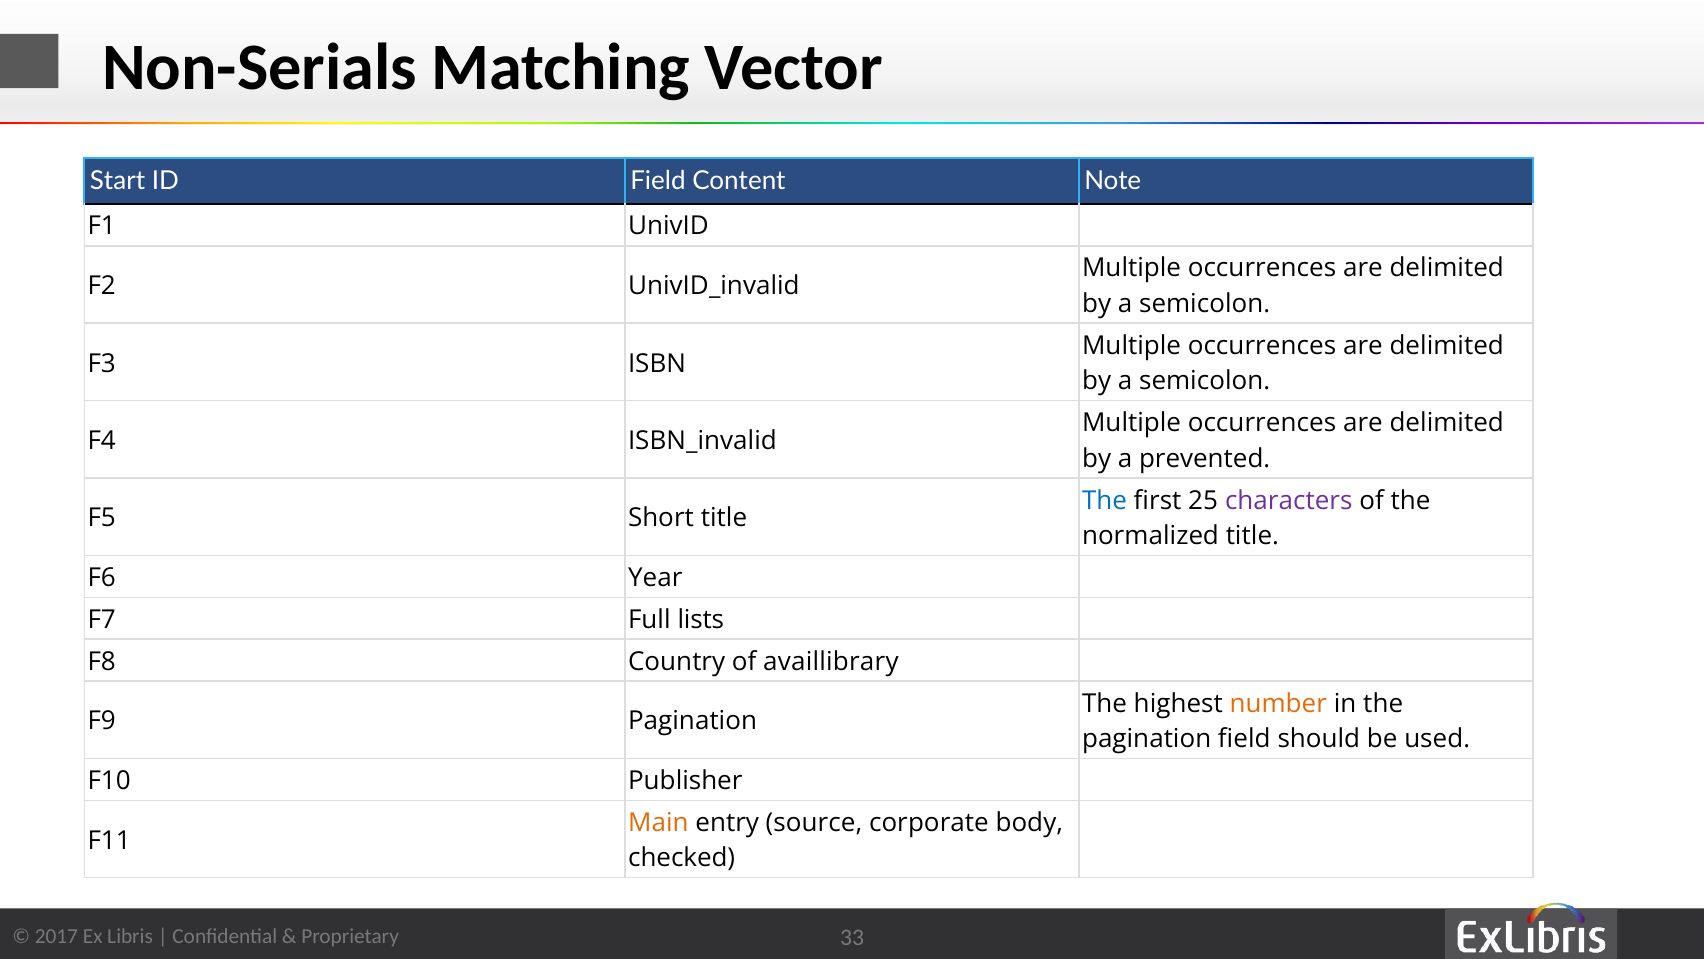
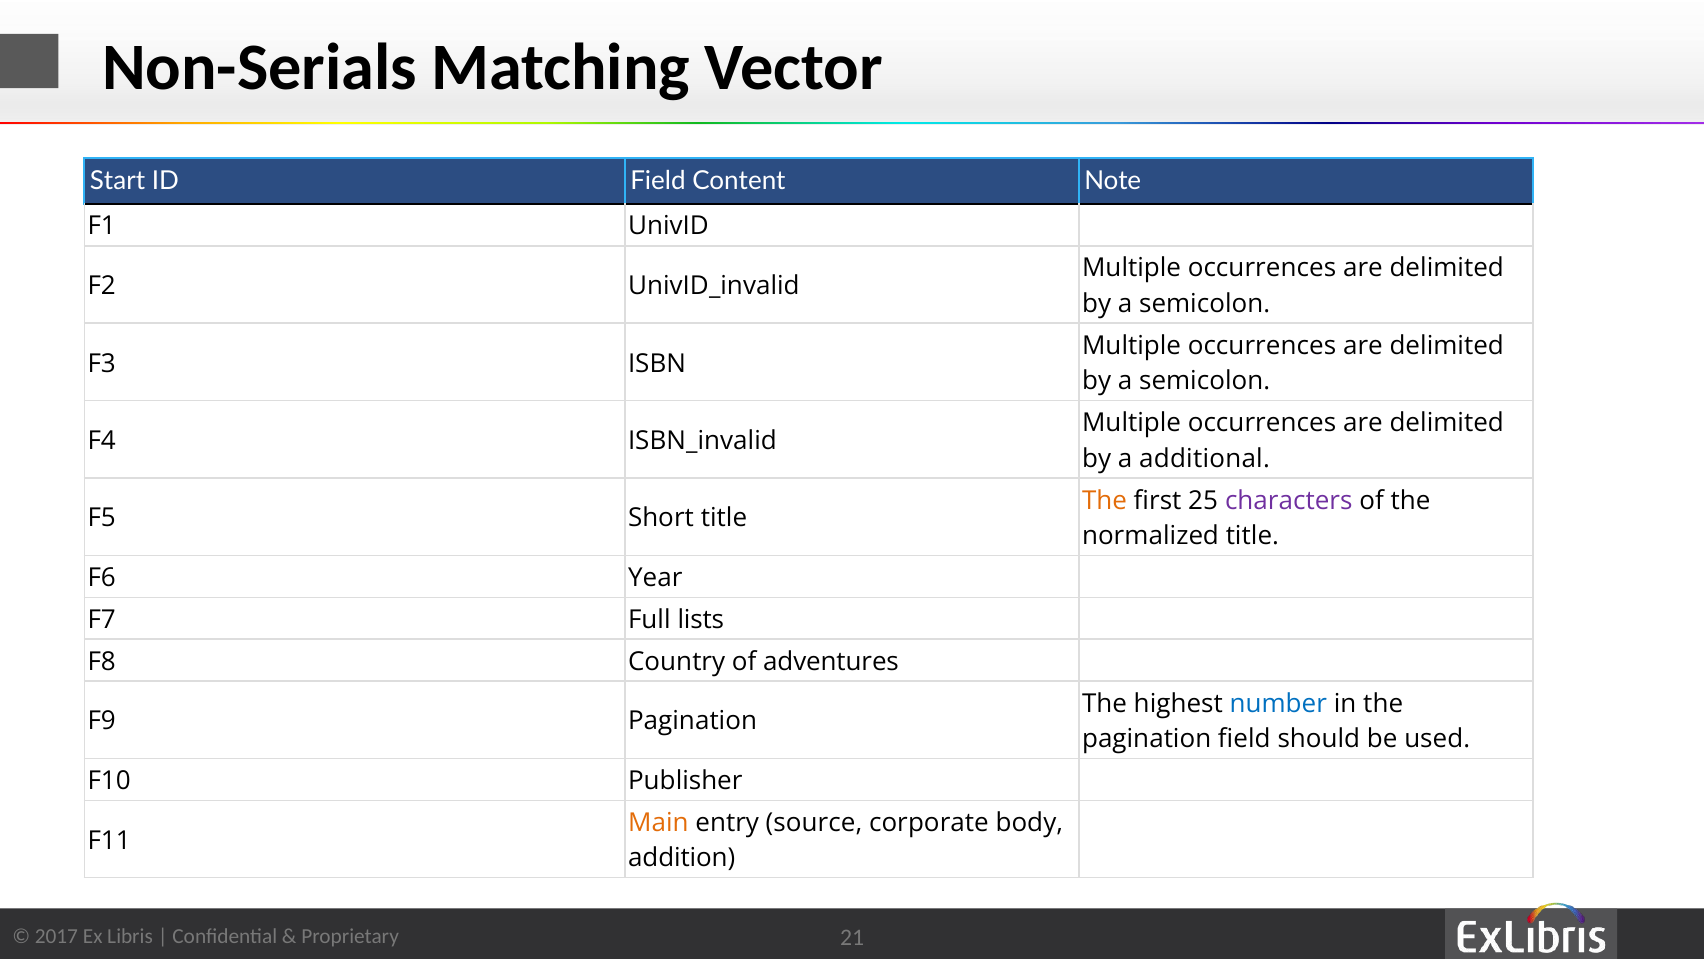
prevented: prevented -> additional (1205, 458)
The colour: blue -> orange (1105, 500)
availlibrary: availlibrary -> adventures (831, 661)
number colour: orange -> blue (1278, 703)
checked: checked -> addition (682, 858)
33: 33 -> 21 (852, 937)
